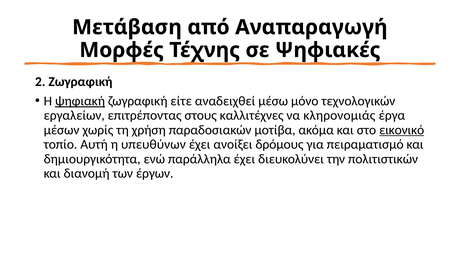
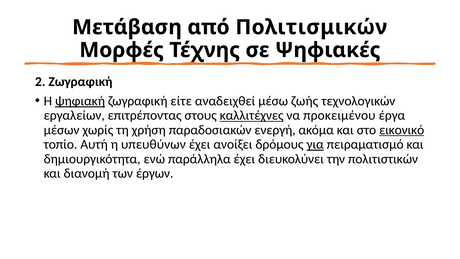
Αναπαραγωγή: Αναπαραγωγή -> Πολιτισμικών (311, 27)
μόνο: μόνο -> ζωής (305, 101)
καλλιτέχνες underline: none -> present (252, 115)
κληρονομιάς: κληρονομιάς -> προκειμένου (339, 115)
μοτίβα: μοτίβα -> ενεργή (275, 130)
για underline: none -> present (315, 144)
